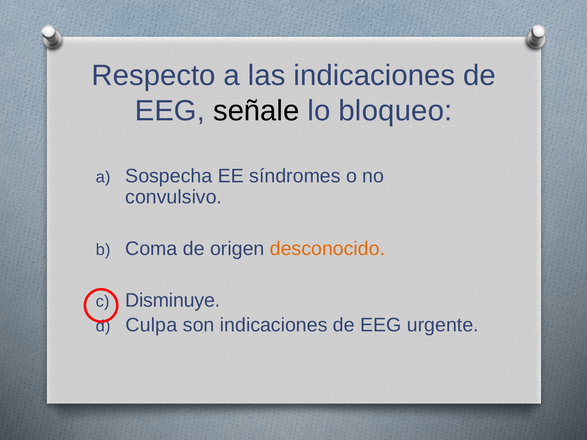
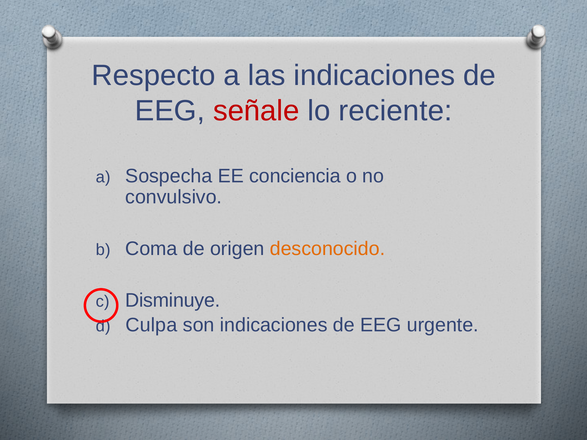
señale colour: black -> red (256, 111)
bloqueo: bloqueo -> reciente (395, 111)
síndromes: síndromes -> conciencia (295, 176)
